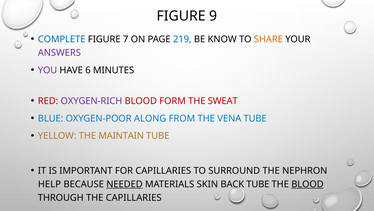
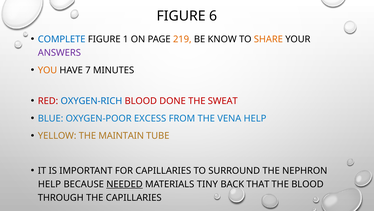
9: 9 -> 6 (213, 16)
7: 7 -> 1 (126, 39)
219 colour: blue -> orange (182, 39)
YOU colour: purple -> orange (47, 70)
6: 6 -> 7 (88, 70)
OXYGEN-RICH colour: purple -> blue (91, 101)
FORM: FORM -> DONE (173, 101)
ALONG: ALONG -> EXCESS (150, 118)
VENA TUBE: TUBE -> HELP (255, 118)
SKIN: SKIN -> TINY (207, 184)
BACK TUBE: TUBE -> THAT (258, 184)
BLOOD underline: present -> none (307, 184)
